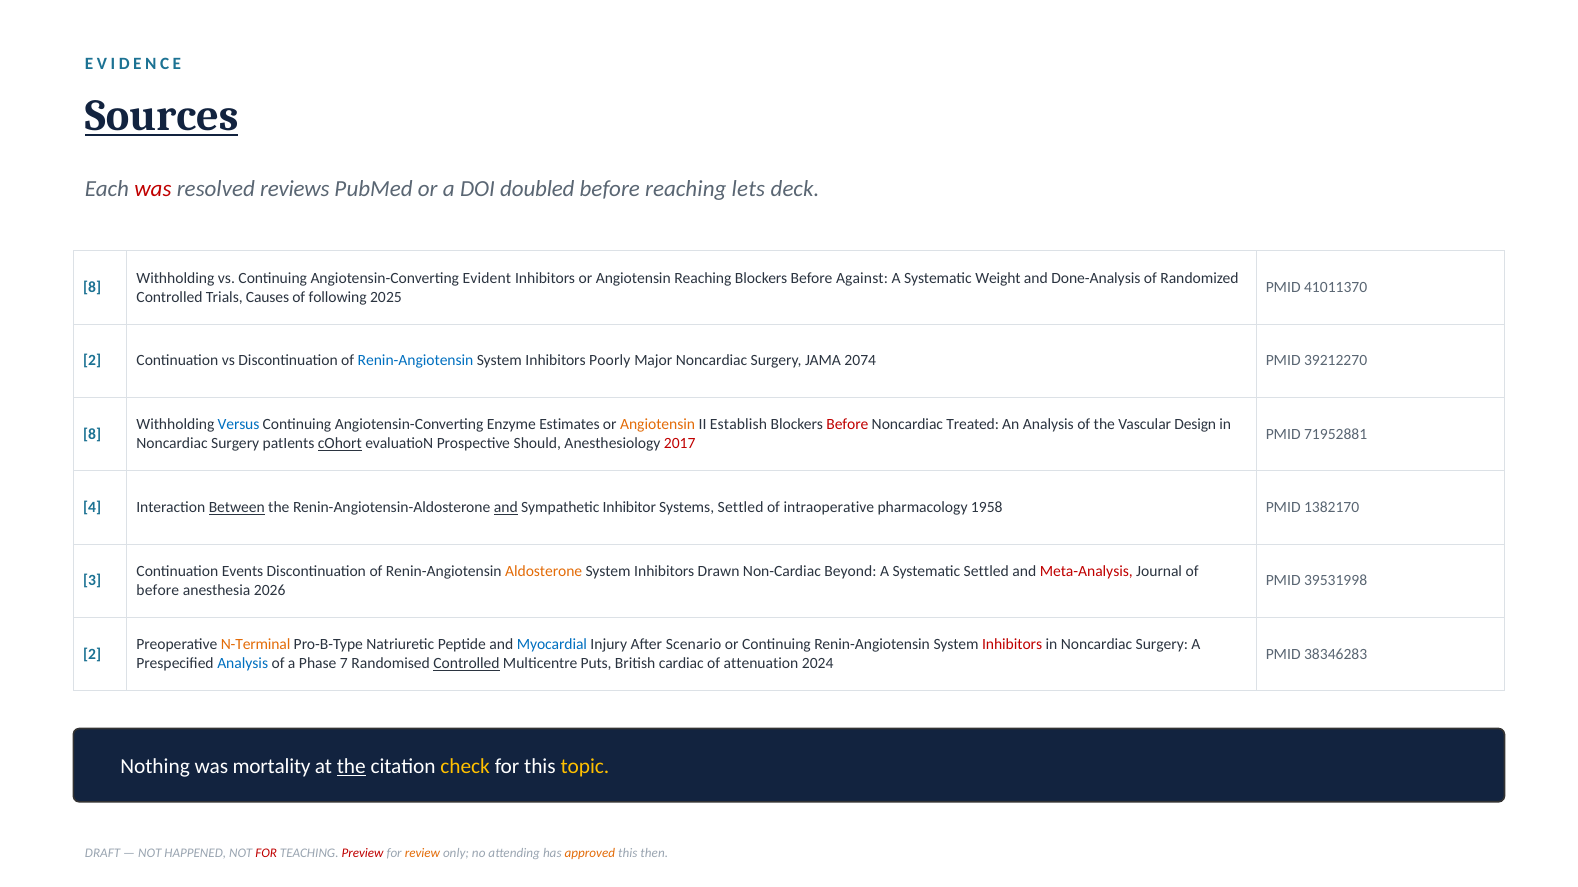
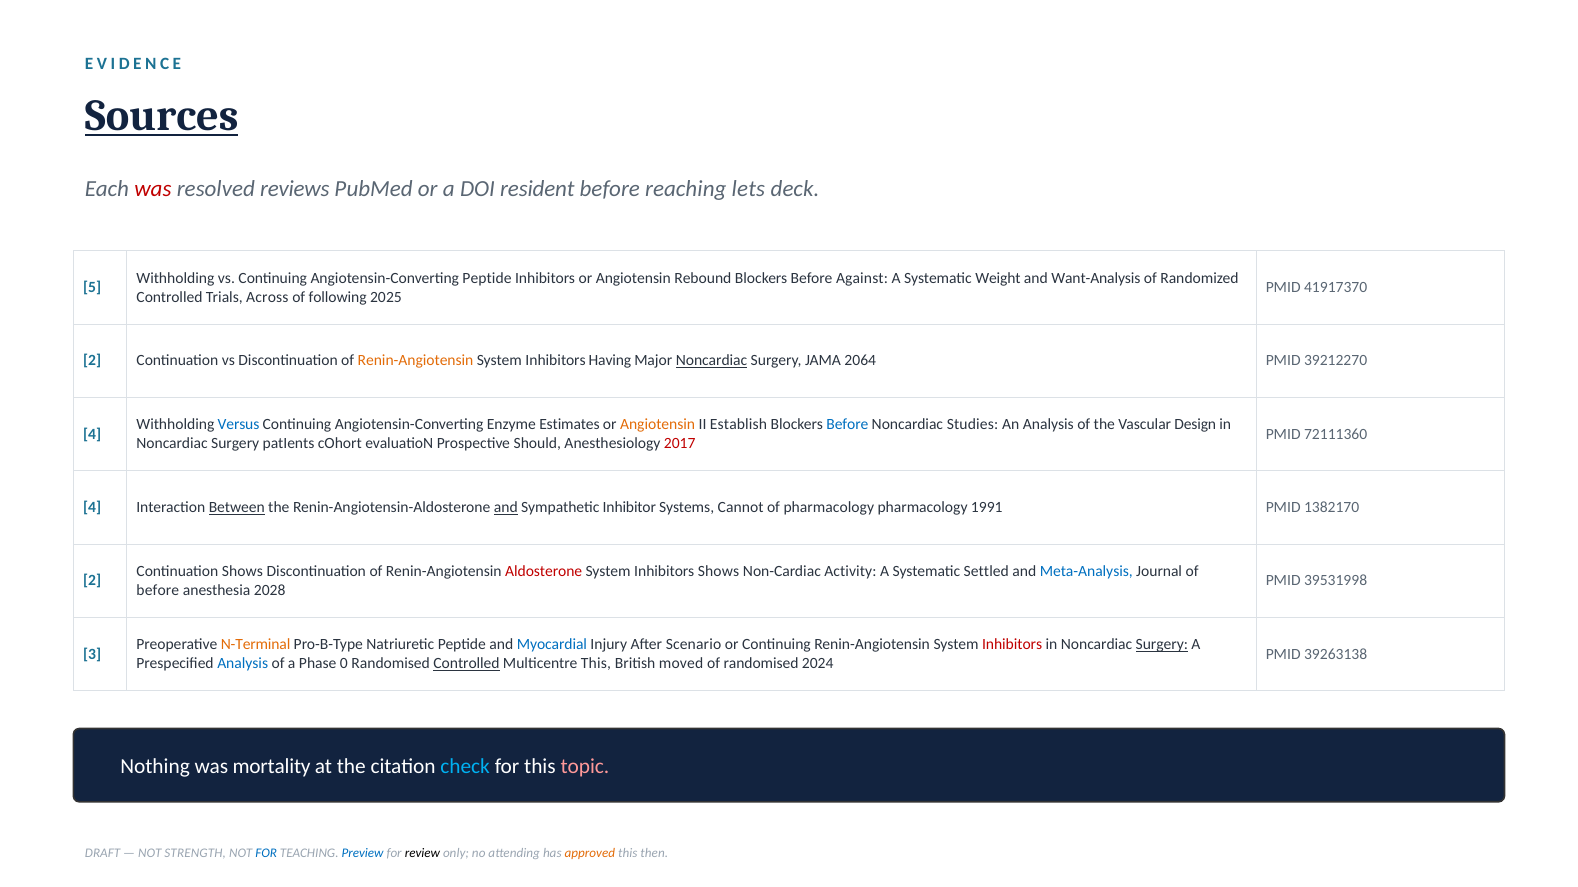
doubled: doubled -> resident (537, 189)
Angiotensin-Converting Evident: Evident -> Peptide (487, 278)
Angiotensin Reaching: Reaching -> Rebound (703, 278)
Done-Analysis: Done-Analysis -> Want-Analysis (1096, 278)
8: 8 -> 5 (92, 288)
41011370: 41011370 -> 41917370 (1336, 288)
Causes: Causes -> Across (267, 297)
Renin-Angiotensin colour: blue -> orange (416, 361)
Poorly: Poorly -> Having (610, 361)
Noncardiac underline: none -> present (712, 361)
2074: 2074 -> 2064 (860, 361)
Before colour: red -> blue (847, 425)
Treated: Treated -> Studies (973, 425)
8: 8 -> 4 (92, 434)
71952881: 71952881 -> 72111360 (1336, 434)
cOhort underline: present -> none (340, 444)
Systems Settled: Settled -> Cannot (741, 508)
of intraoperative: intraoperative -> pharmacology (829, 508)
1958: 1958 -> 1991 (987, 508)
Continuation Events: Events -> Shows (242, 572)
Aldosterone colour: orange -> red (544, 572)
Inhibitors Drawn: Drawn -> Shows (719, 572)
Beyond: Beyond -> Activity (850, 572)
Meta-Analysis colour: red -> blue (1086, 572)
3: 3 -> 2 (92, 581)
2026: 2026 -> 2028 (270, 591)
Surgery underline: none -> present (1162, 645)
2: 2 -> 3 (92, 654)
38346283: 38346283 -> 39263138 (1336, 654)
7: 7 -> 0 (344, 664)
Multicentre Puts: Puts -> This (596, 664)
cardiac: cardiac -> moved (681, 664)
of attenuation: attenuation -> randomised (761, 664)
the underline: present -> none (351, 767)
check colour: yellow -> light blue (465, 767)
topic colour: yellow -> pink (585, 767)
HAPPENED: HAPPENED -> STRENGTH (195, 854)
FOR colour: red -> blue (266, 854)
Preview colour: red -> blue (363, 854)
review colour: orange -> black (422, 854)
